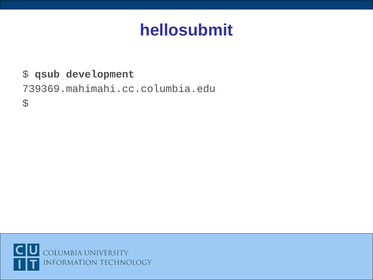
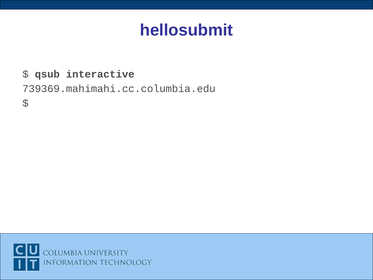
development: development -> interactive (100, 74)
